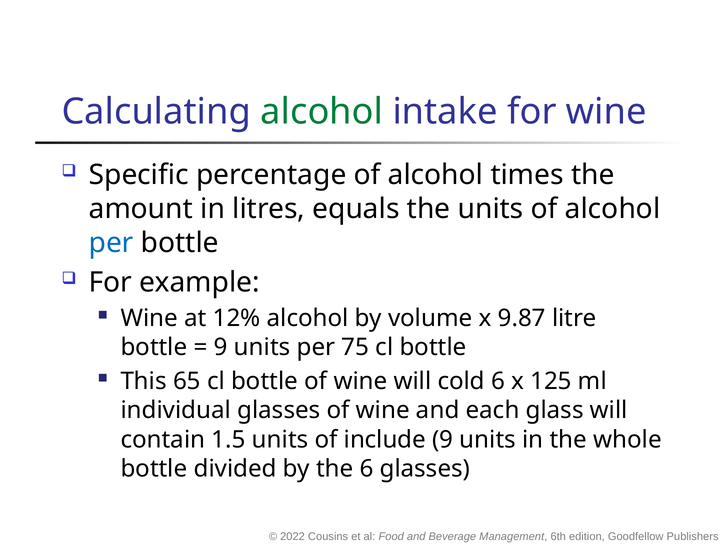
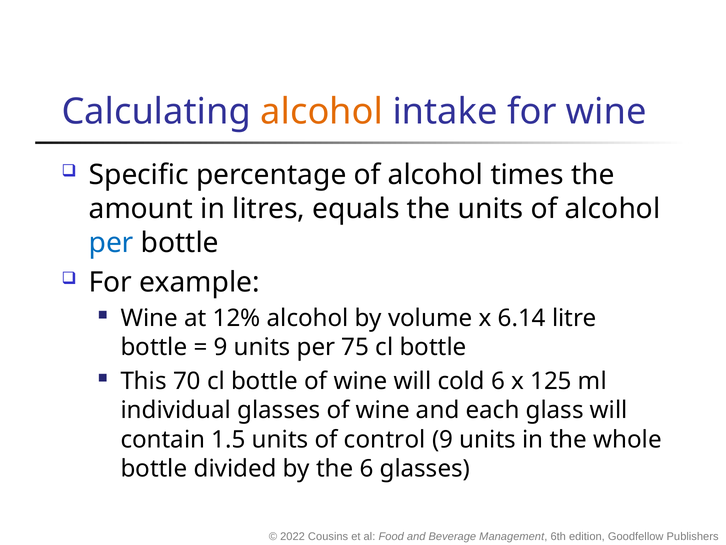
alcohol colour: green -> orange (322, 111)
9.87: 9.87 -> 6.14 (522, 318)
65: 65 -> 70 (187, 381)
include: include -> control (385, 439)
